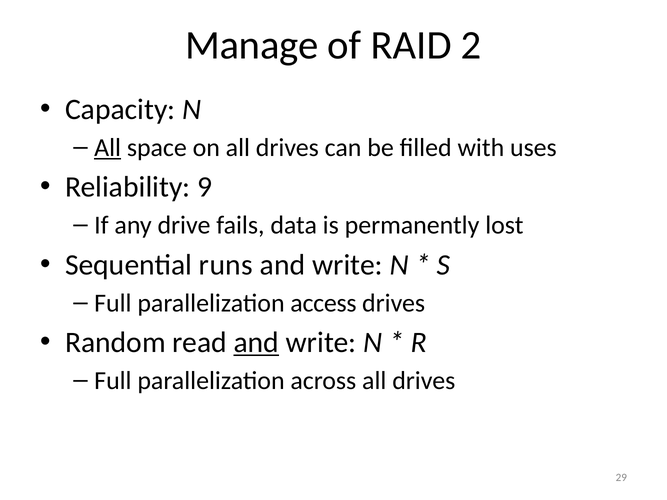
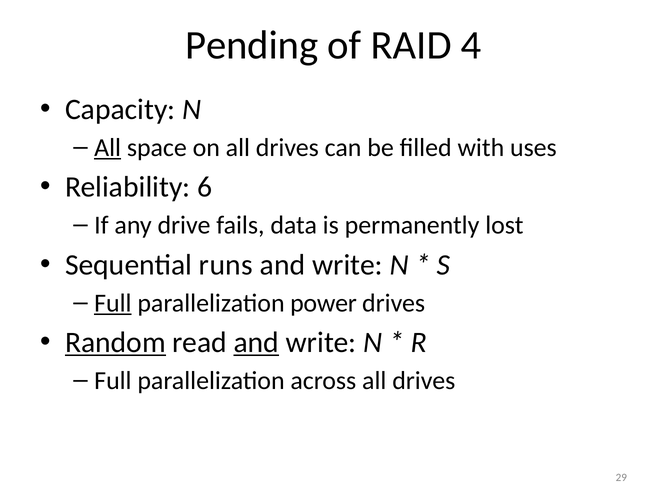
Manage: Manage -> Pending (252, 45)
2: 2 -> 4 (471, 45)
9: 9 -> 6 (205, 187)
Full underline: none -> present (113, 303)
access: access -> power (323, 303)
Random underline: none -> present (115, 343)
